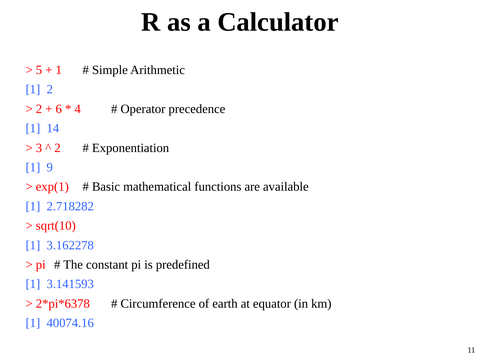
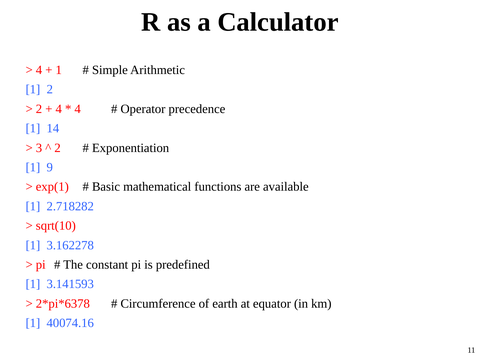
5: 5 -> 4 (39, 70)
6: 6 -> 4 (59, 109)
